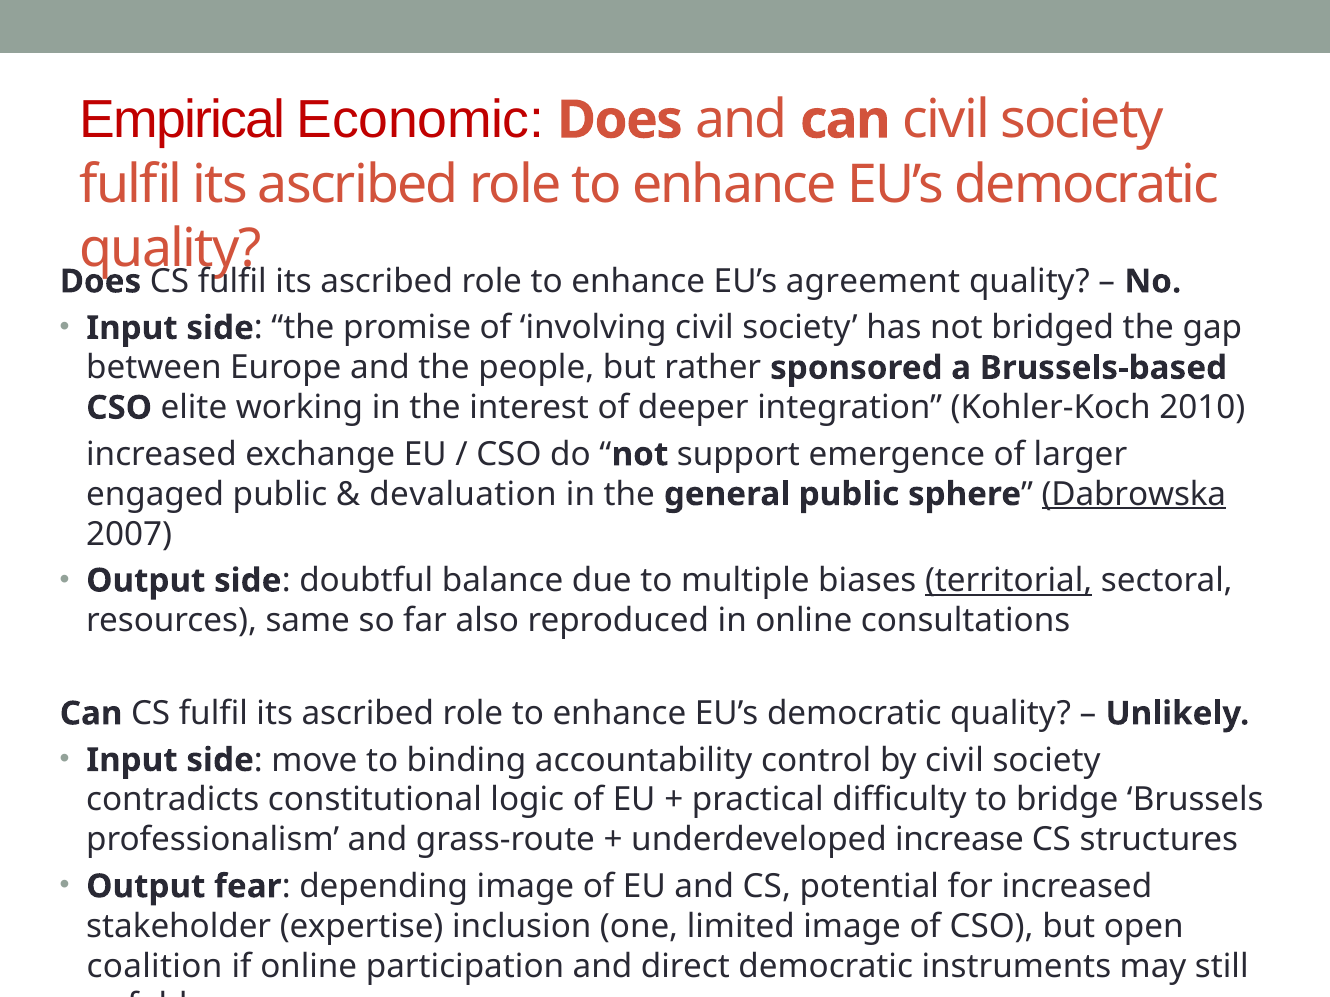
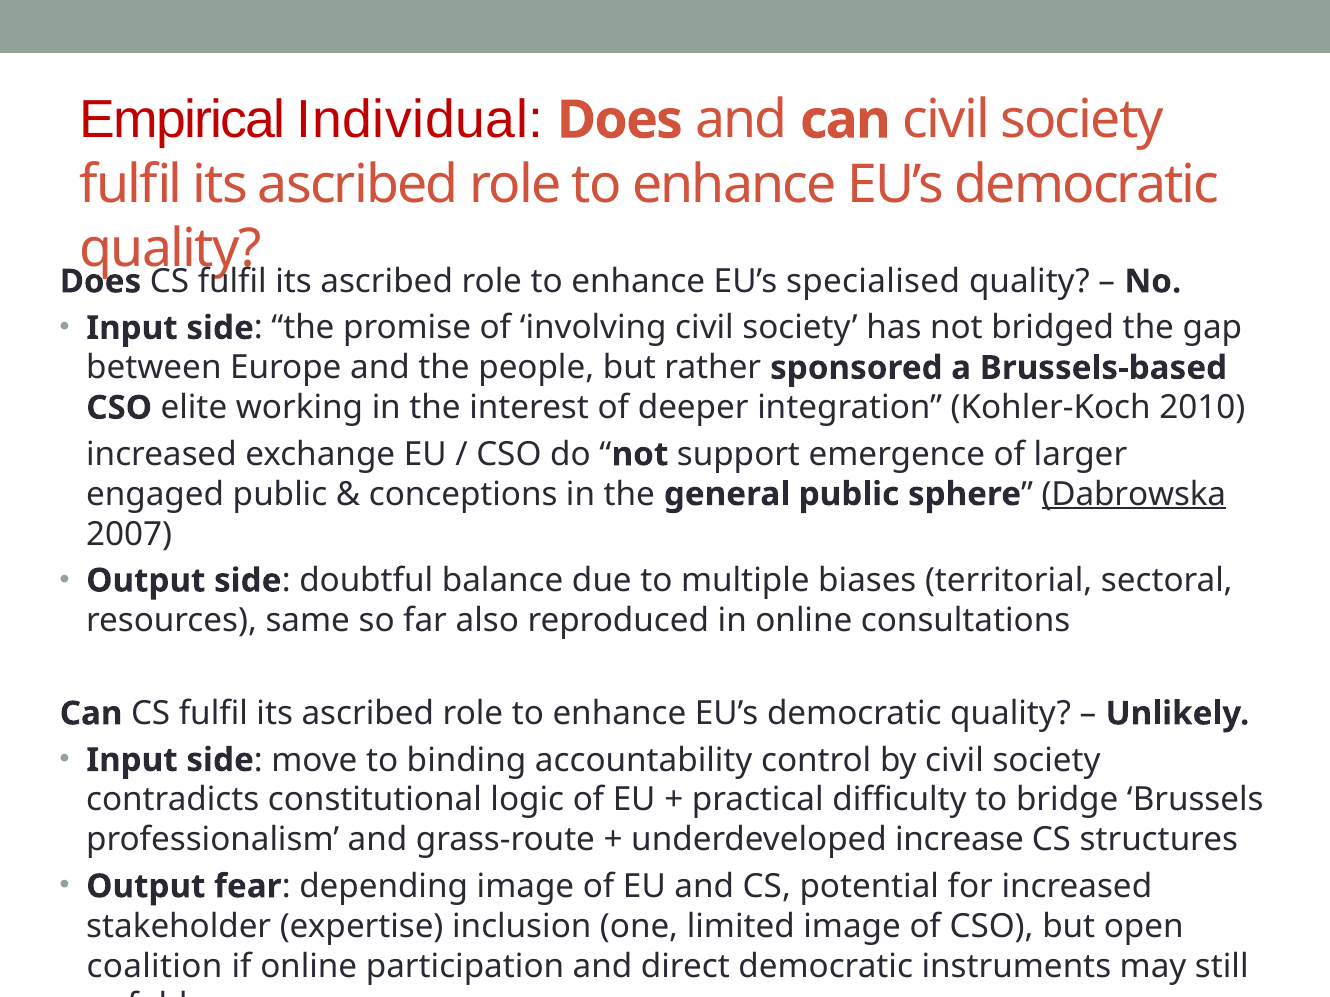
Economic: Economic -> Individual (420, 120)
agreement: agreement -> specialised (873, 282)
devaluation: devaluation -> conceptions (463, 494)
territorial underline: present -> none (1009, 581)
